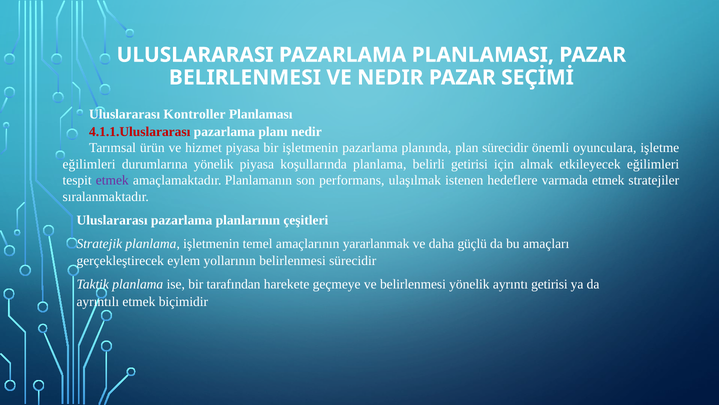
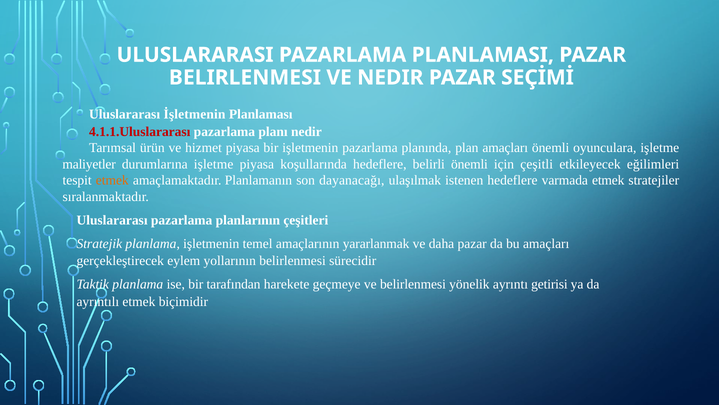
Kontroller: Kontroller -> İşletmenin (194, 114)
plan sürecidir: sürecidir -> amaçları (505, 148)
eğilimleri: eğilimleri -> maliyetler (89, 164)
durumlarına yönelik: yönelik -> işletme (214, 164)
koşullarında planlama: planlama -> hedeflere (380, 164)
belirli getirisi: getirisi -> önemli (469, 164)
almak: almak -> çeşitli (537, 164)
etmek colour: purple -> orange (112, 180)
performans: performans -> dayanacağı (352, 180)
daha güçlü: güçlü -> pazar (472, 243)
